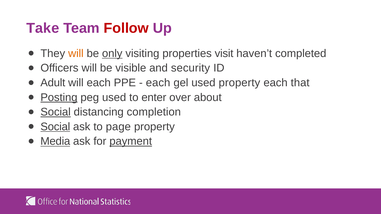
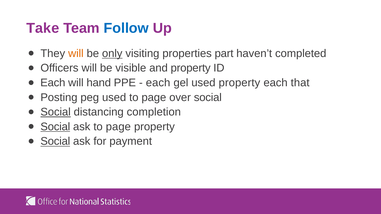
Follow colour: red -> blue (126, 28)
visit: visit -> part (224, 54)
and security: security -> property (191, 68)
Adult: Adult -> Each (53, 83)
will each: each -> hand (99, 83)
Posting underline: present -> none (59, 98)
used to enter: enter -> page (154, 98)
over about: about -> social (208, 98)
Media: Media -> Social (55, 142)
payment underline: present -> none (131, 142)
